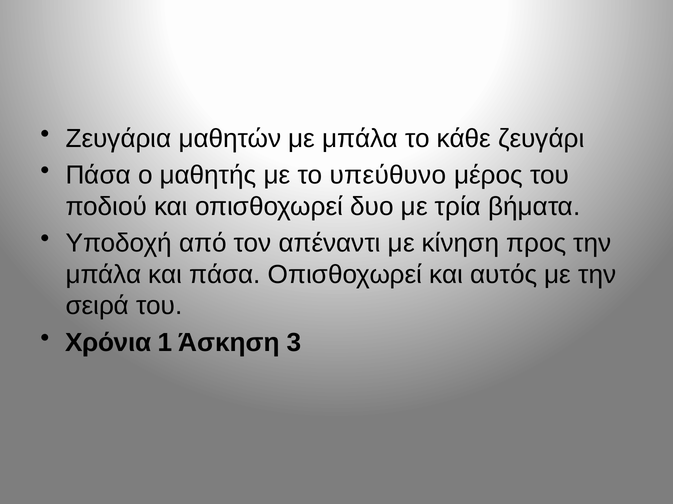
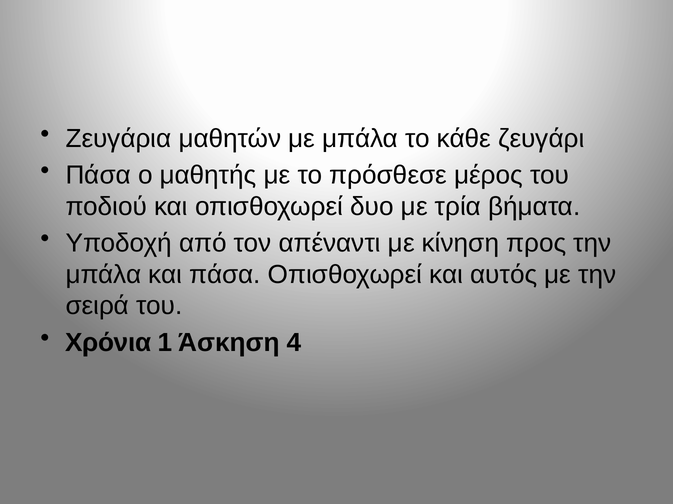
υπεύθυνο: υπεύθυνο -> πρόσθεσε (388, 175)
3: 3 -> 4 (294, 343)
